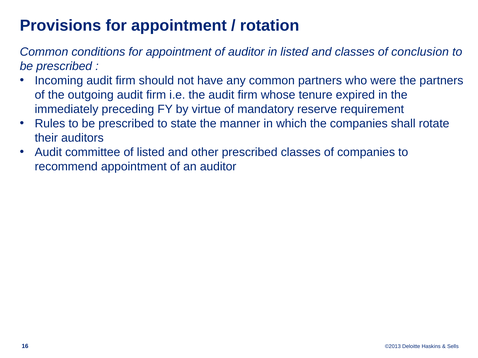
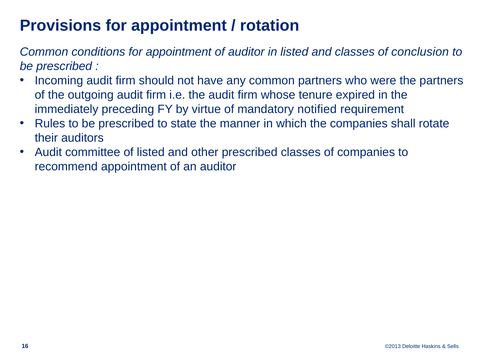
reserve: reserve -> notified (317, 109)
